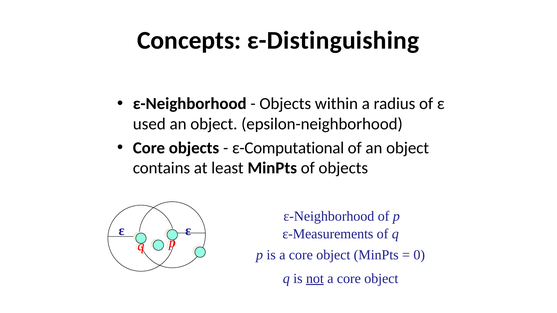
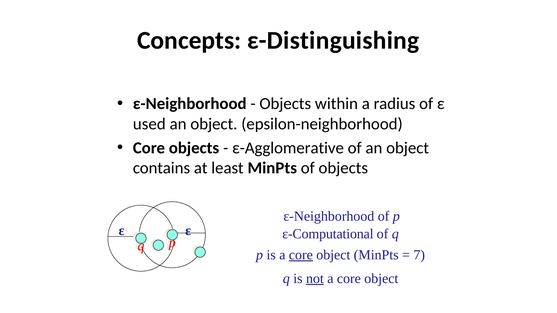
ε-Computational: ε-Computational -> ε-Agglomerative (288, 148)
ε-Measurements: ε-Measurements -> ε-Computational (328, 234)
core underline: none -> present (301, 255)
0: 0 -> 7 (419, 255)
